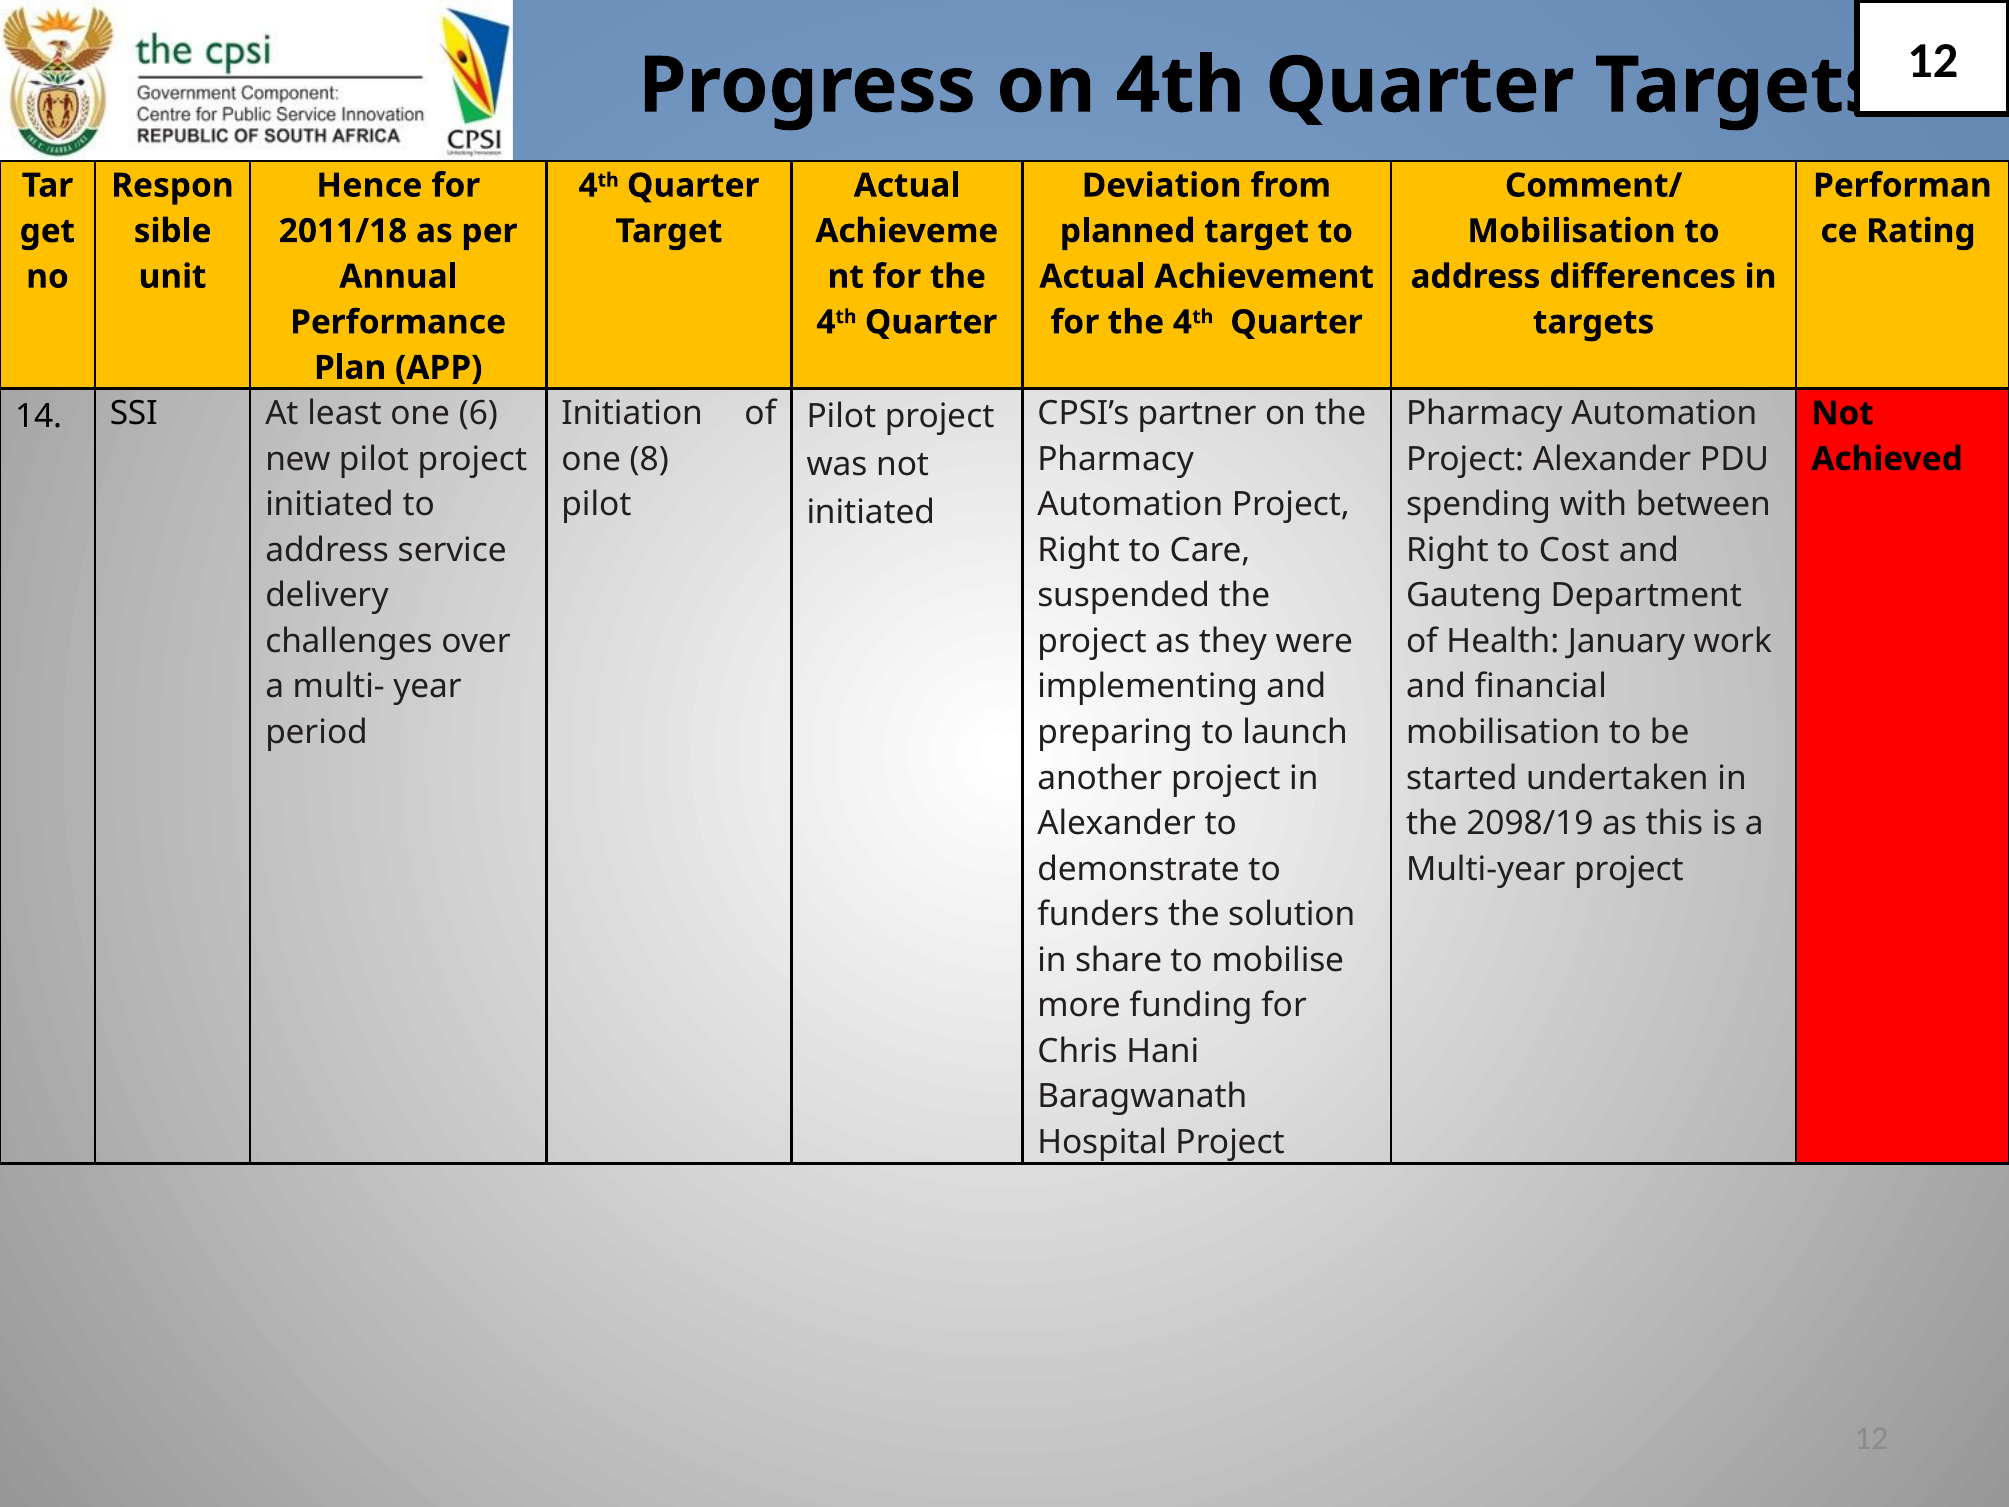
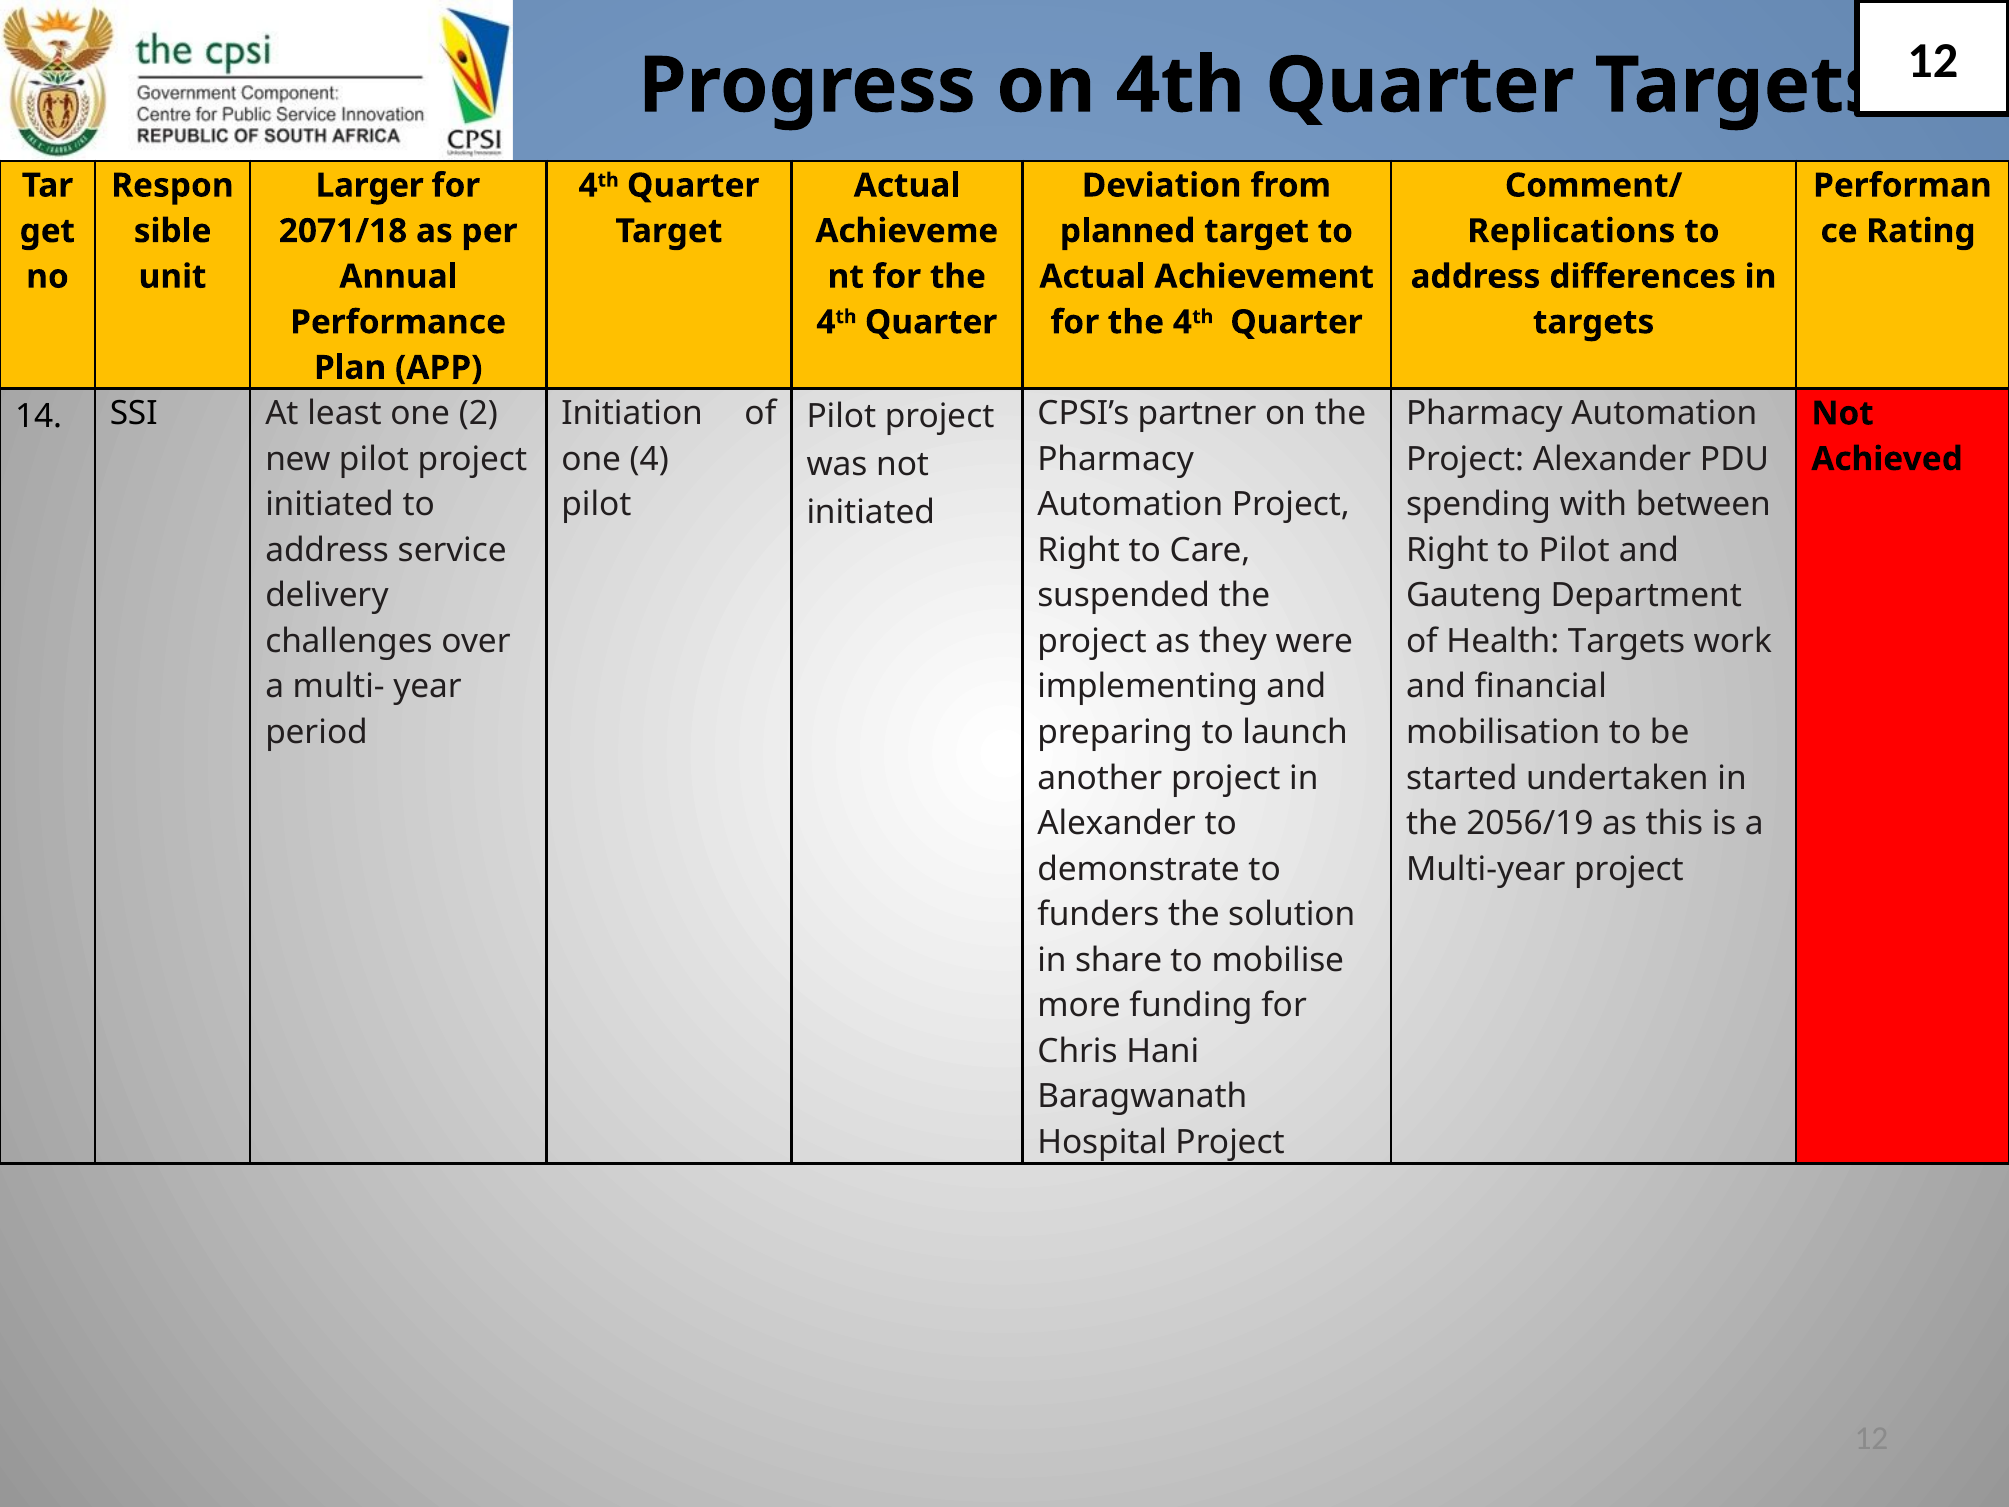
Hence: Hence -> Larger (370, 186)
2011/18: 2011/18 -> 2071/18 (343, 231)
Mobilisation: Mobilisation -> Replications (1571, 231)
6: 6 -> 2 (478, 413)
8: 8 -> 4 (649, 459)
to Cost: Cost -> Pilot (1574, 550)
Health January: January -> Targets (1627, 641)
2098/19: 2098/19 -> 2056/19 (1530, 823)
